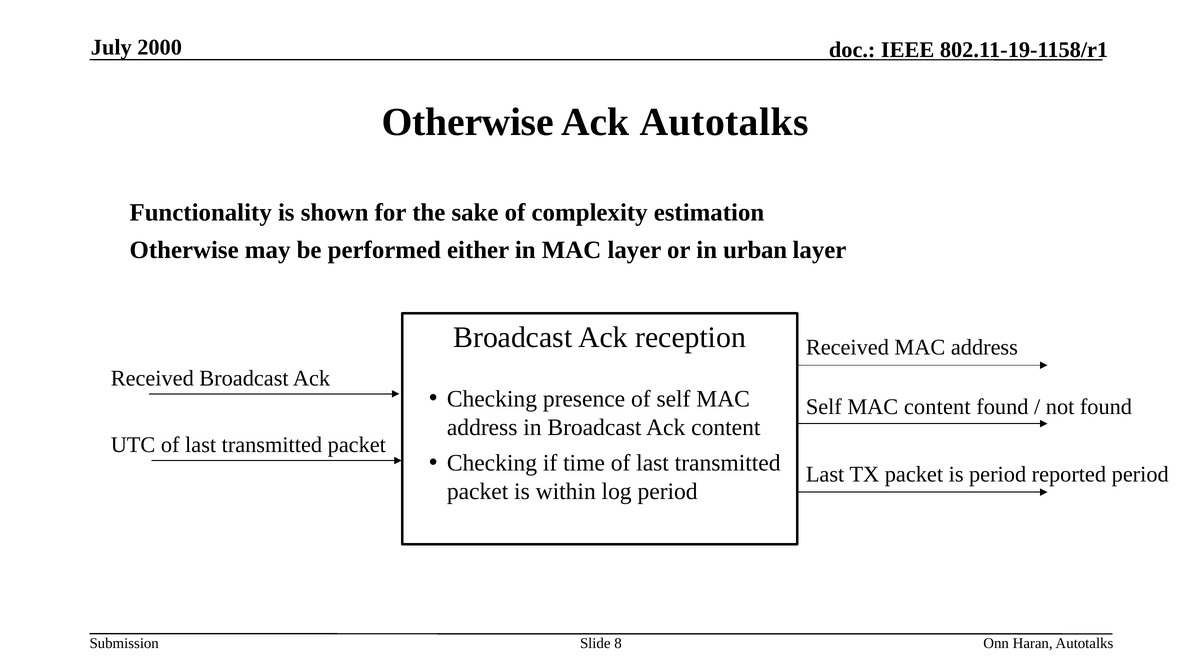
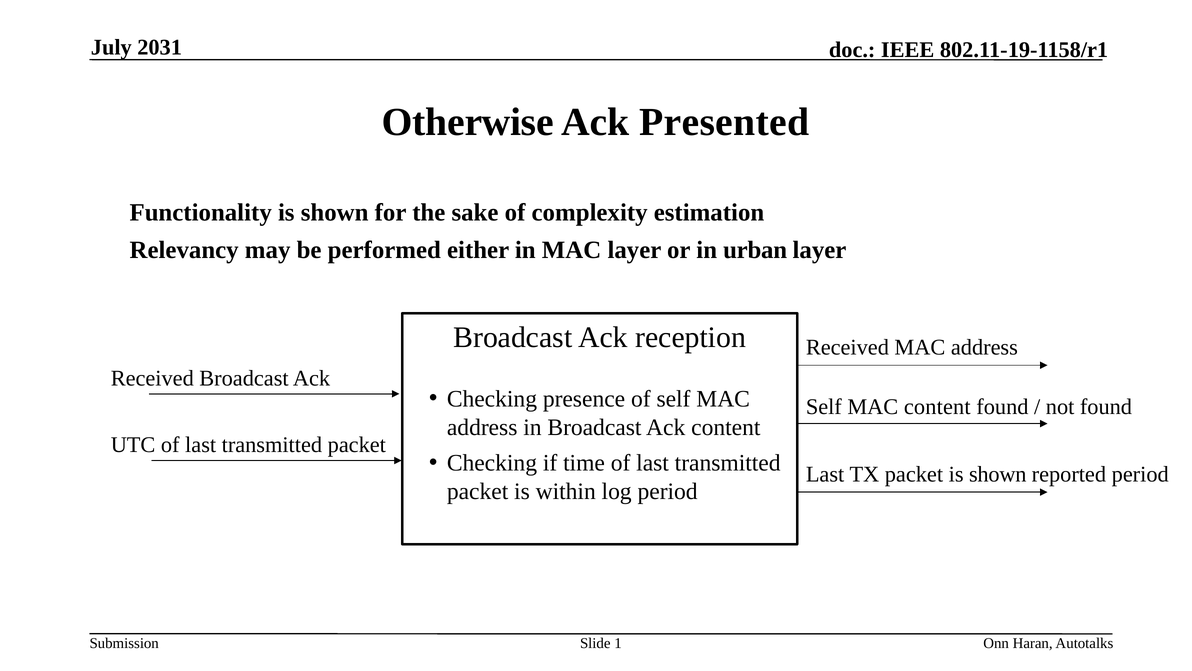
2000: 2000 -> 2031 (160, 47)
Ack Autotalks: Autotalks -> Presented (724, 122)
Otherwise: Otherwise -> Relevancy (184, 250)
packet is period: period -> shown (998, 474)
8: 8 -> 1 (618, 643)
